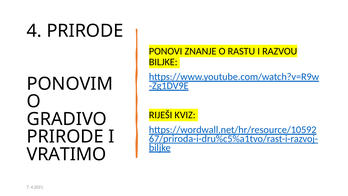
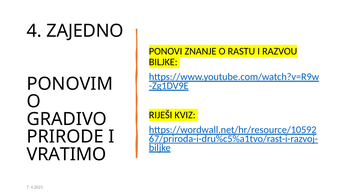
4 PRIRODE: PRIRODE -> ZAJEDNO (85, 31)
